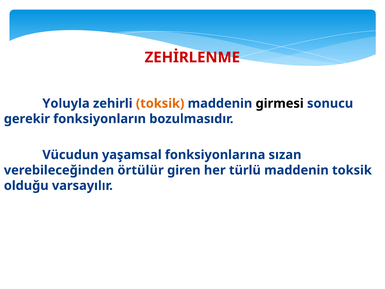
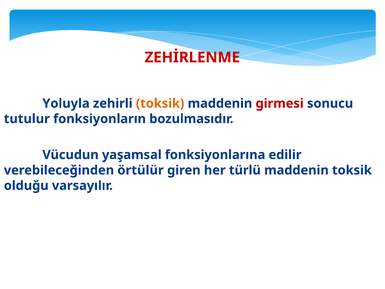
girmesi colour: black -> red (280, 103)
gerekir: gerekir -> tutulur (27, 119)
sızan: sızan -> edilir (285, 155)
